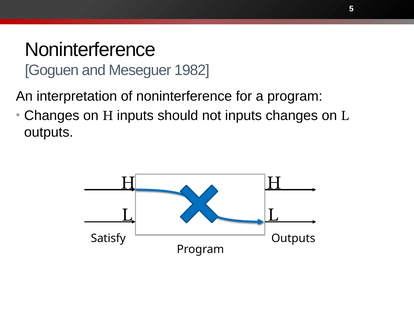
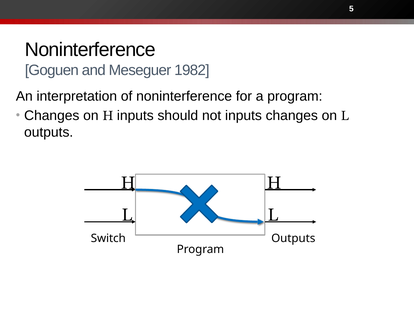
Satisfy: Satisfy -> Switch (108, 238)
